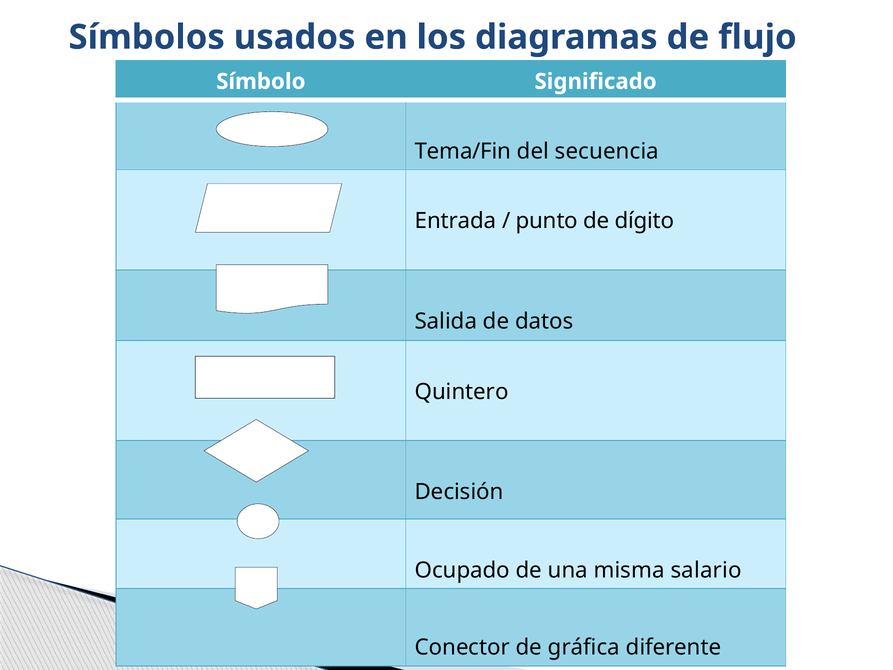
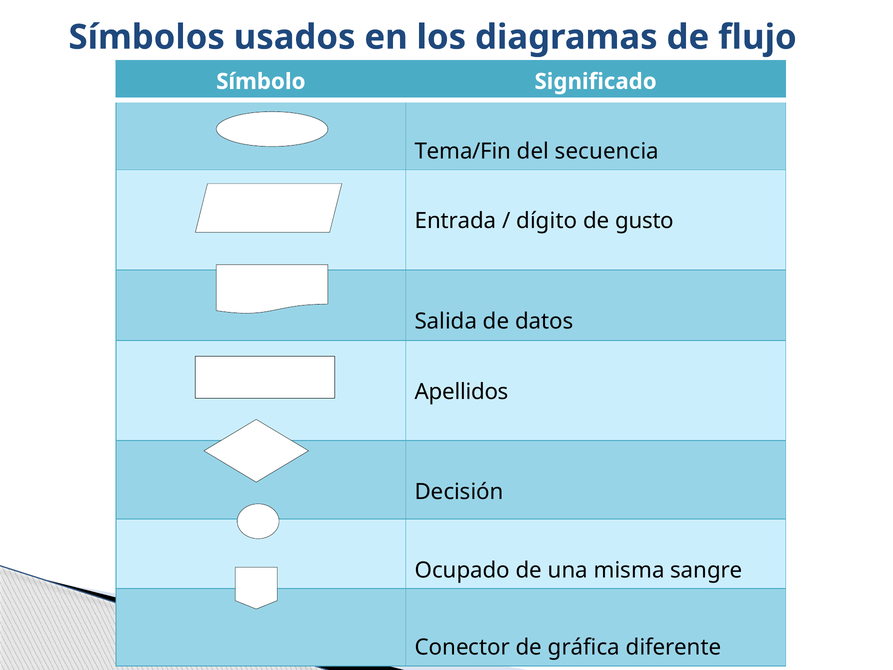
punto: punto -> dígito (547, 221)
dígito: dígito -> gusto (645, 221)
Quintero: Quintero -> Apellidos (462, 392)
salario: salario -> sangre (706, 570)
